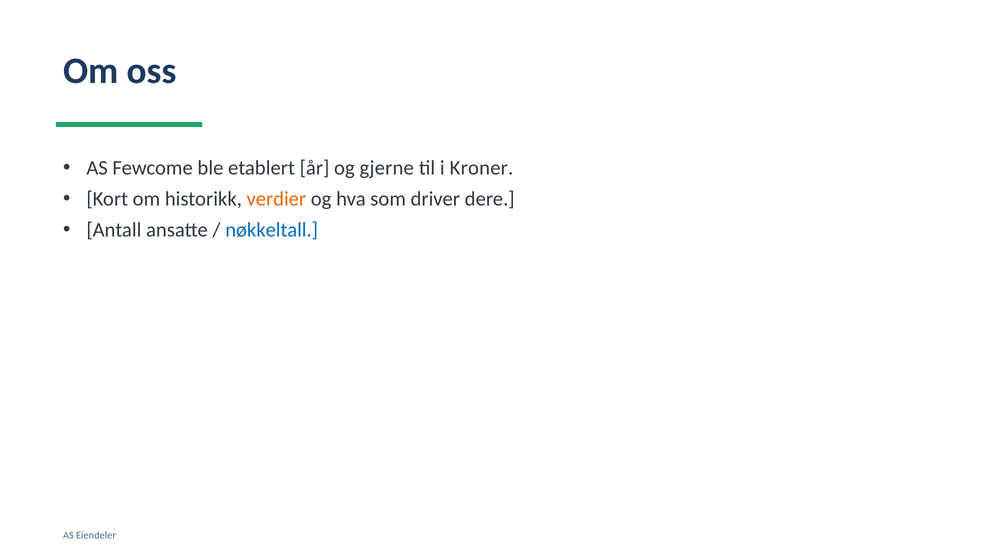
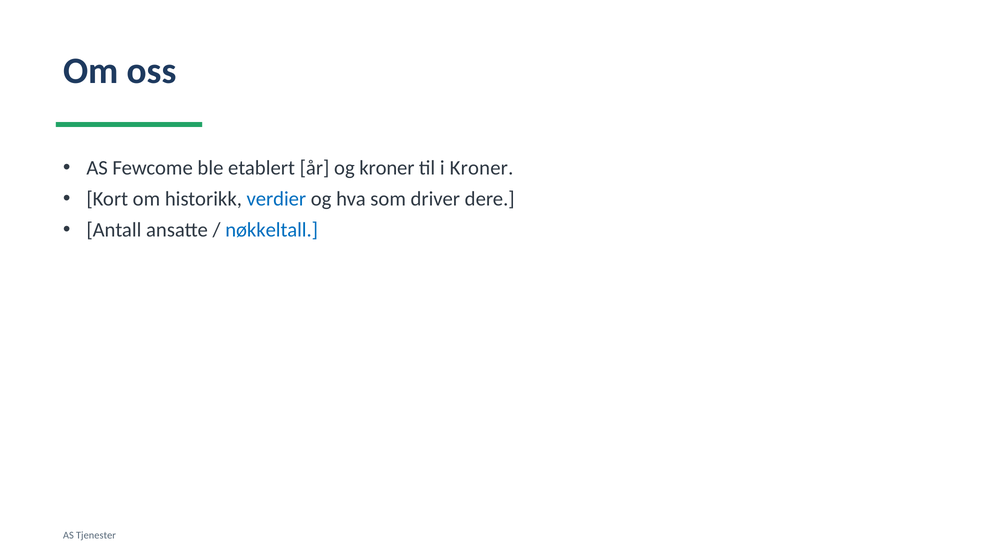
og gjerne: gjerne -> kroner (387, 168)
verdier colour: orange -> blue (276, 199)
Eiendeler: Eiendeler -> Tjenester (96, 535)
